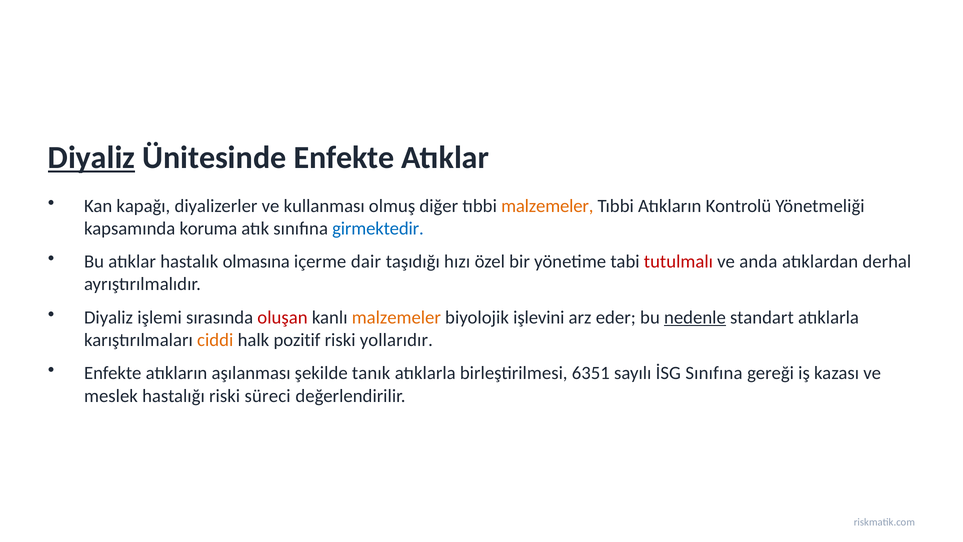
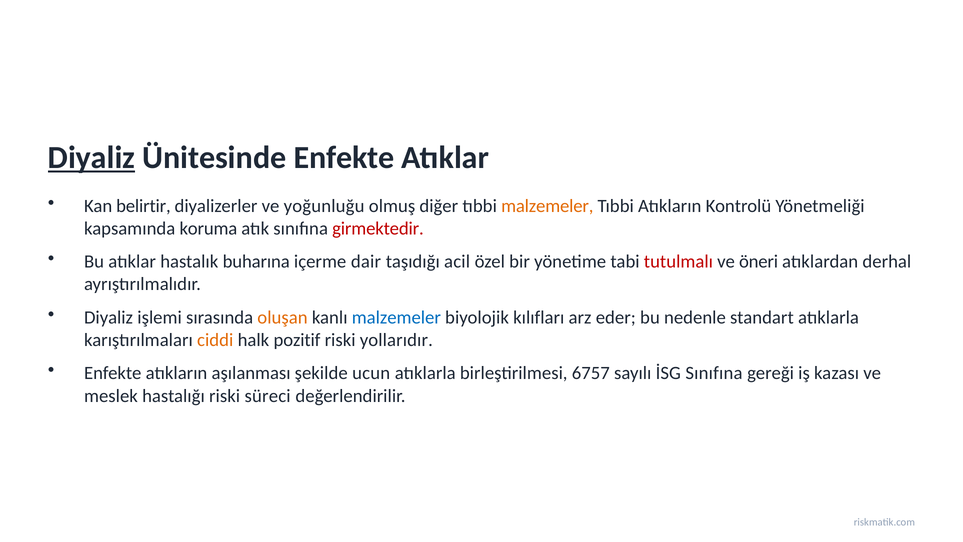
kapağı: kapağı -> belirtir (143, 206)
kullanması: kullanması -> yoğunluğu (324, 206)
girmektedir colour: blue -> red (378, 228)
olmasına: olmasına -> buharına (256, 262)
hızı: hızı -> acil (457, 262)
anda: anda -> öneri (759, 262)
oluşan colour: red -> orange (282, 317)
malzemeler colour: orange -> blue (396, 317)
işlevini: işlevini -> kılıfları (539, 317)
nedenle underline: present -> none (695, 317)
tanık: tanık -> ucun (371, 373)
6351: 6351 -> 6757 (591, 373)
